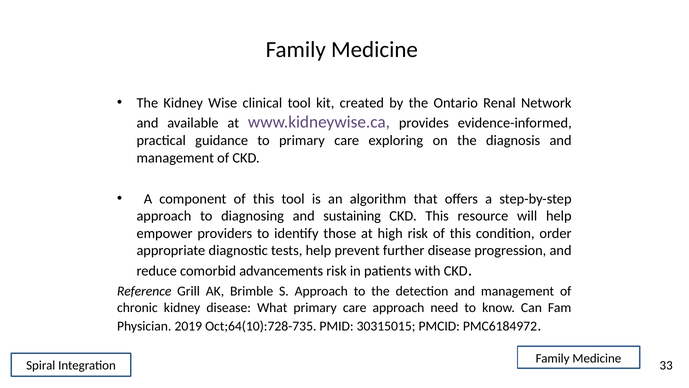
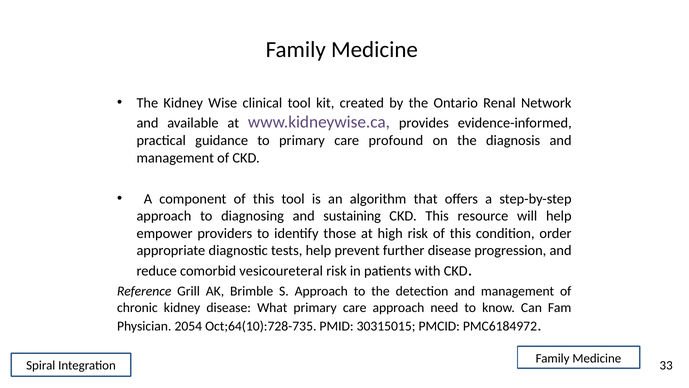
exploring: exploring -> profound (396, 141)
advancements: advancements -> vesicoureteral (281, 270)
2019: 2019 -> 2054 (188, 326)
